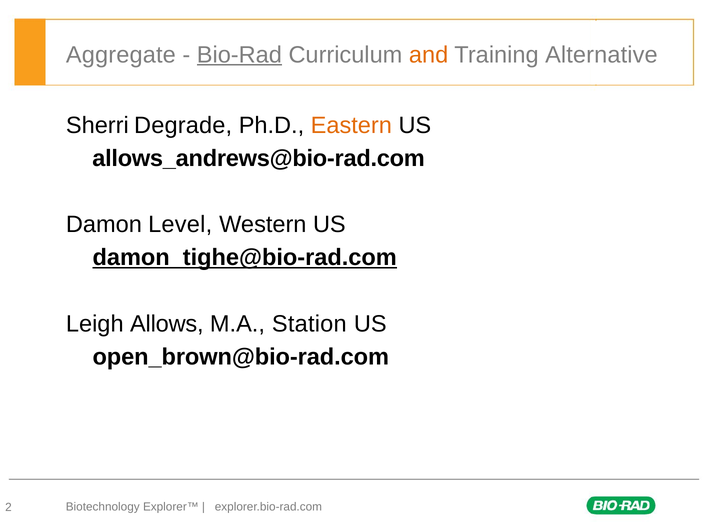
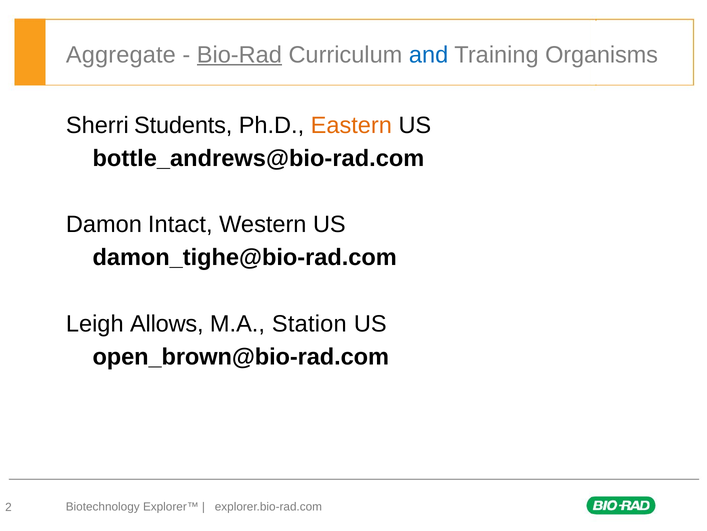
and colour: orange -> blue (429, 55)
Alternative: Alternative -> Organisms (602, 55)
Degrade: Degrade -> Students (183, 125)
allows_andrews@bio-rad.com: allows_andrews@bio-rad.com -> bottle_andrews@bio-rad.com (258, 158)
Level: Level -> Intact (180, 224)
damon_tighe@bio-rad.com underline: present -> none (245, 257)
